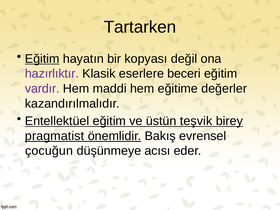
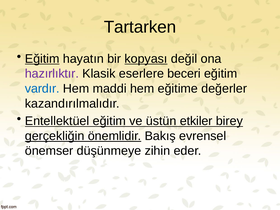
kopyası underline: none -> present (146, 59)
vardır colour: purple -> blue (42, 89)
teşvik: teşvik -> etkiler (196, 121)
pragmatist: pragmatist -> gerçekliğin (55, 136)
çocuğun: çocuğun -> önemser (49, 151)
acısı: acısı -> zihin (157, 151)
